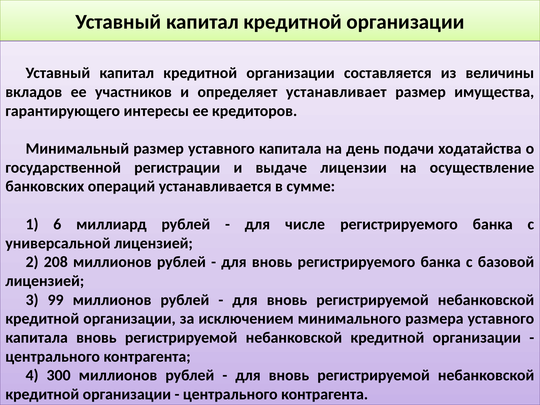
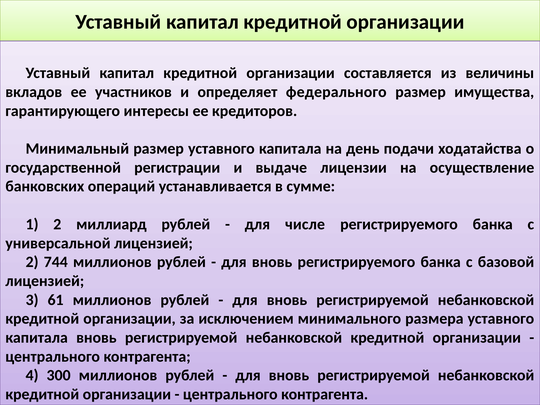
устанавливает: устанавливает -> федерального (336, 92)
1 6: 6 -> 2 (57, 224)
208: 208 -> 744 (56, 262)
99: 99 -> 61 (56, 300)
